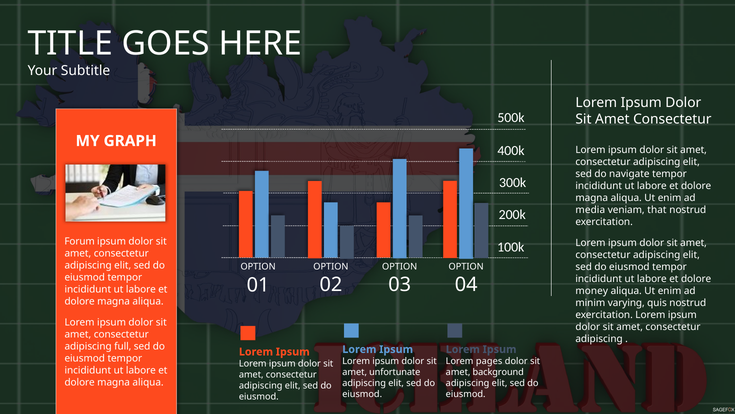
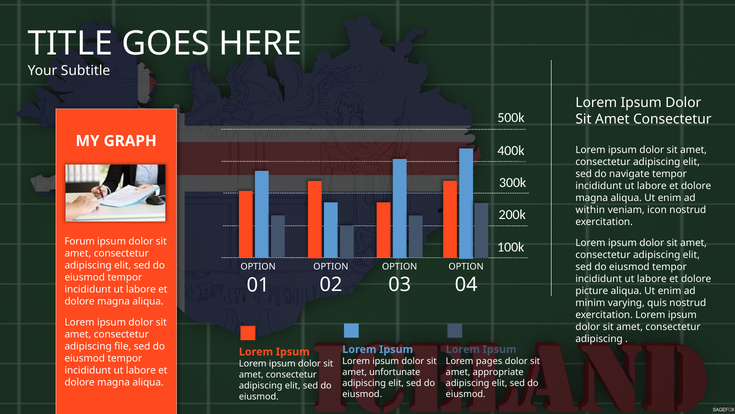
media: media -> within (590, 210)
that: that -> icon (657, 210)
money: money -> picture (592, 290)
full: full -> file (123, 346)
background: background -> appropriate (498, 372)
